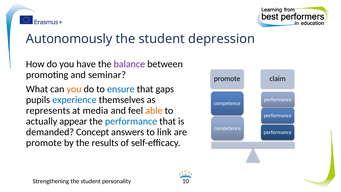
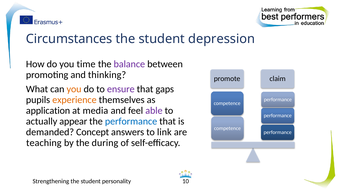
Autonomously: Autonomously -> Circumstances (69, 39)
have: have -> time (86, 64)
seminar: seminar -> thinking (107, 75)
ensure colour: blue -> purple (121, 89)
experience colour: blue -> orange (74, 100)
represents: represents -> application (48, 110)
able colour: orange -> purple (154, 110)
promote: promote -> teaching (44, 143)
results: results -> during (105, 143)
